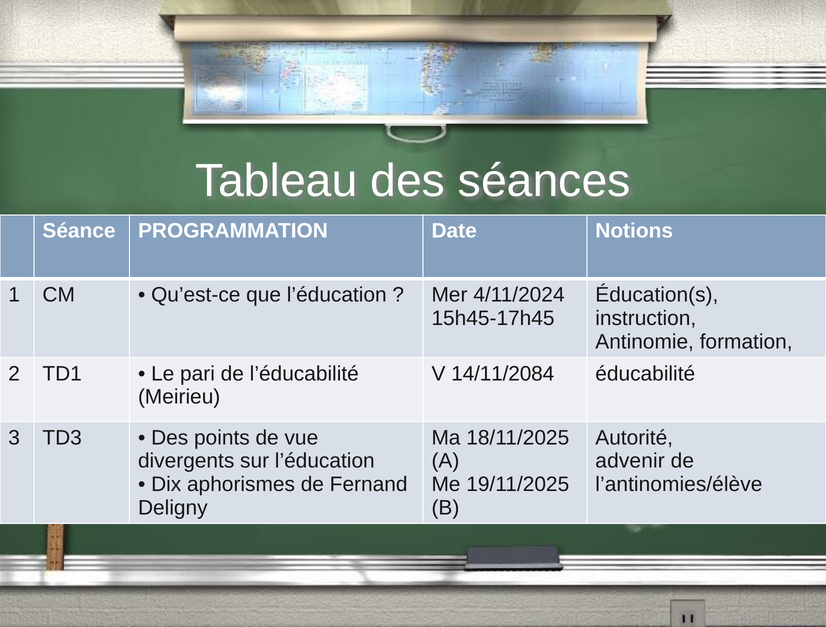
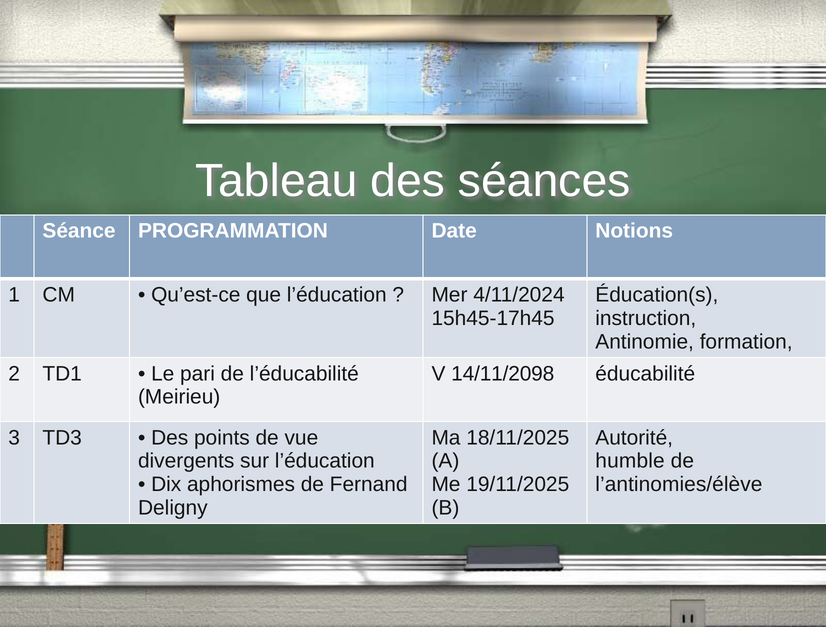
14/11/2084: 14/11/2084 -> 14/11/2098 (503, 374)
advenir: advenir -> humble (630, 461)
